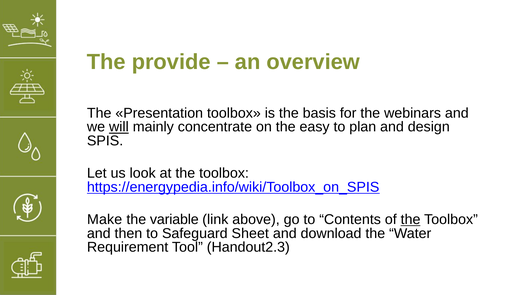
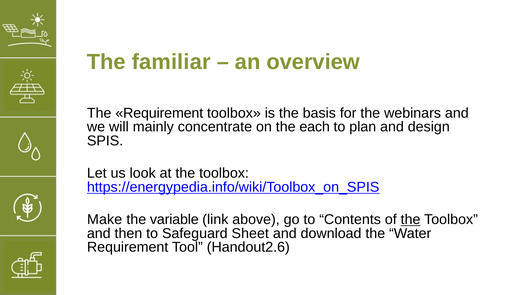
provide: provide -> familiar (171, 62)
The Presentation: Presentation -> Requirement (159, 113)
will underline: present -> none (119, 127)
easy: easy -> each (315, 127)
Handout2.3: Handout2.3 -> Handout2.6 (248, 247)
